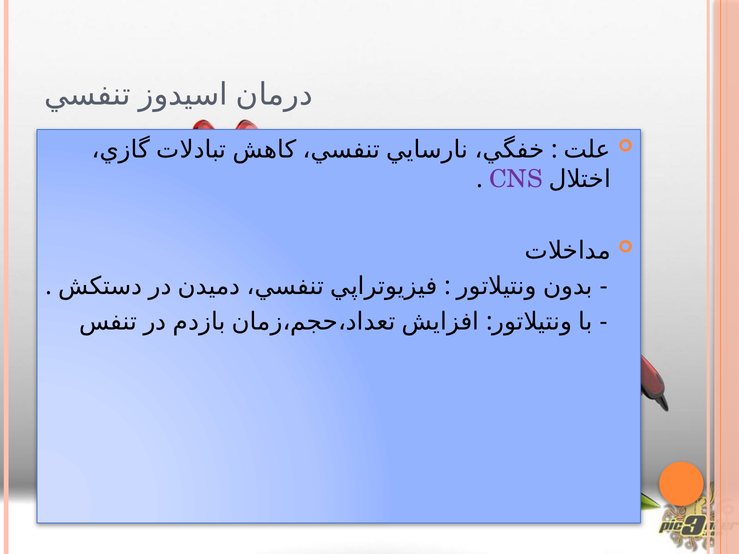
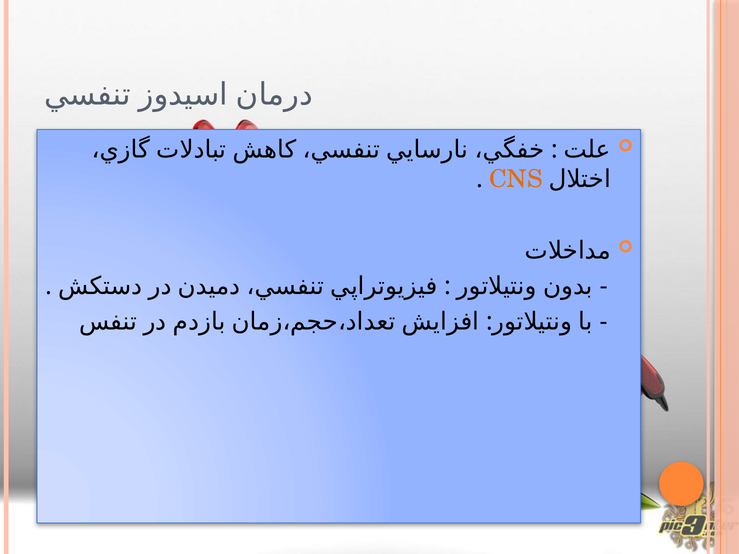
CNS colour: purple -> orange (516, 179)
